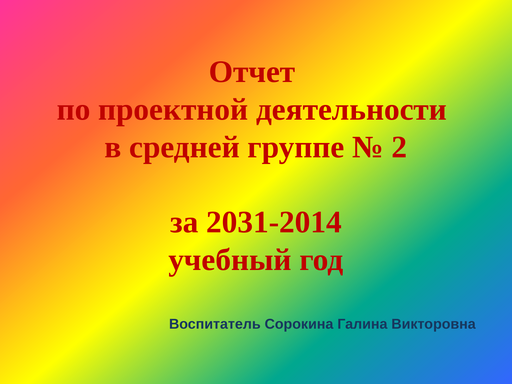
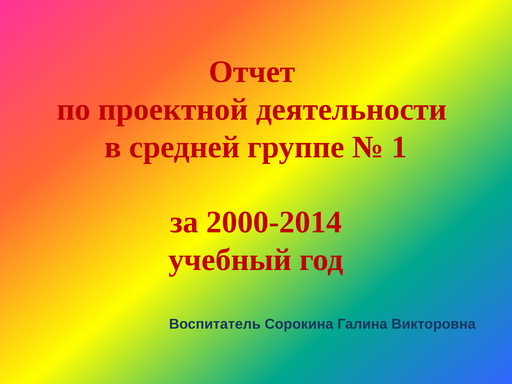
2: 2 -> 1 (399, 147)
2031-2014: 2031-2014 -> 2000-2014 (274, 222)
